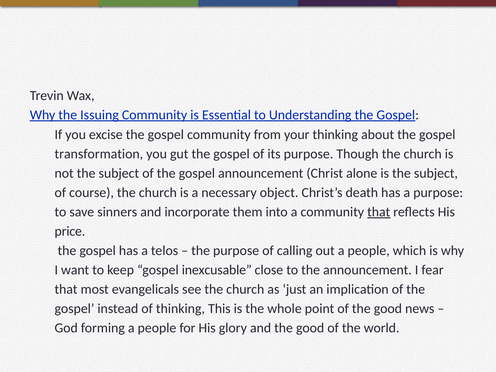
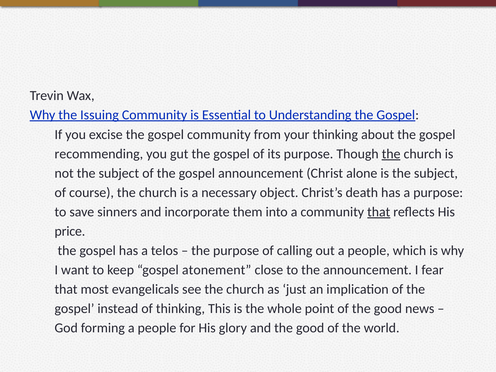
transformation: transformation -> recommending (99, 154)
the underline: none -> present (391, 154)
inexcusable: inexcusable -> atonement (217, 270)
